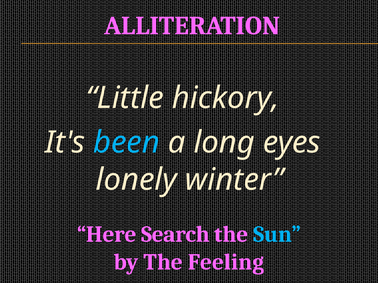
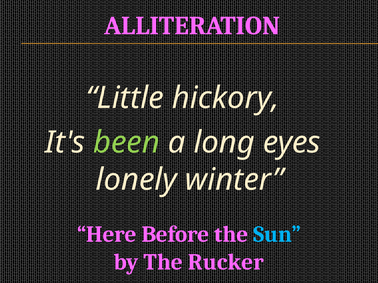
been colour: light blue -> light green (126, 143)
Search: Search -> Before (175, 235)
Feeling: Feeling -> Rucker (226, 262)
